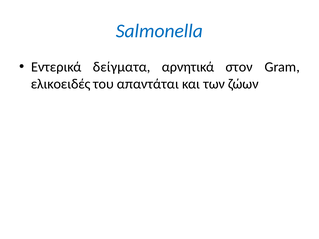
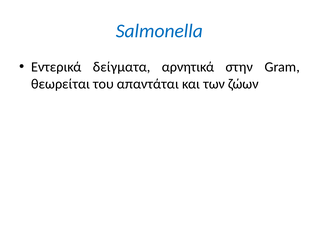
στον: στον -> στην (239, 67)
ελικοειδές: ελικοειδές -> θεωρείται (61, 84)
